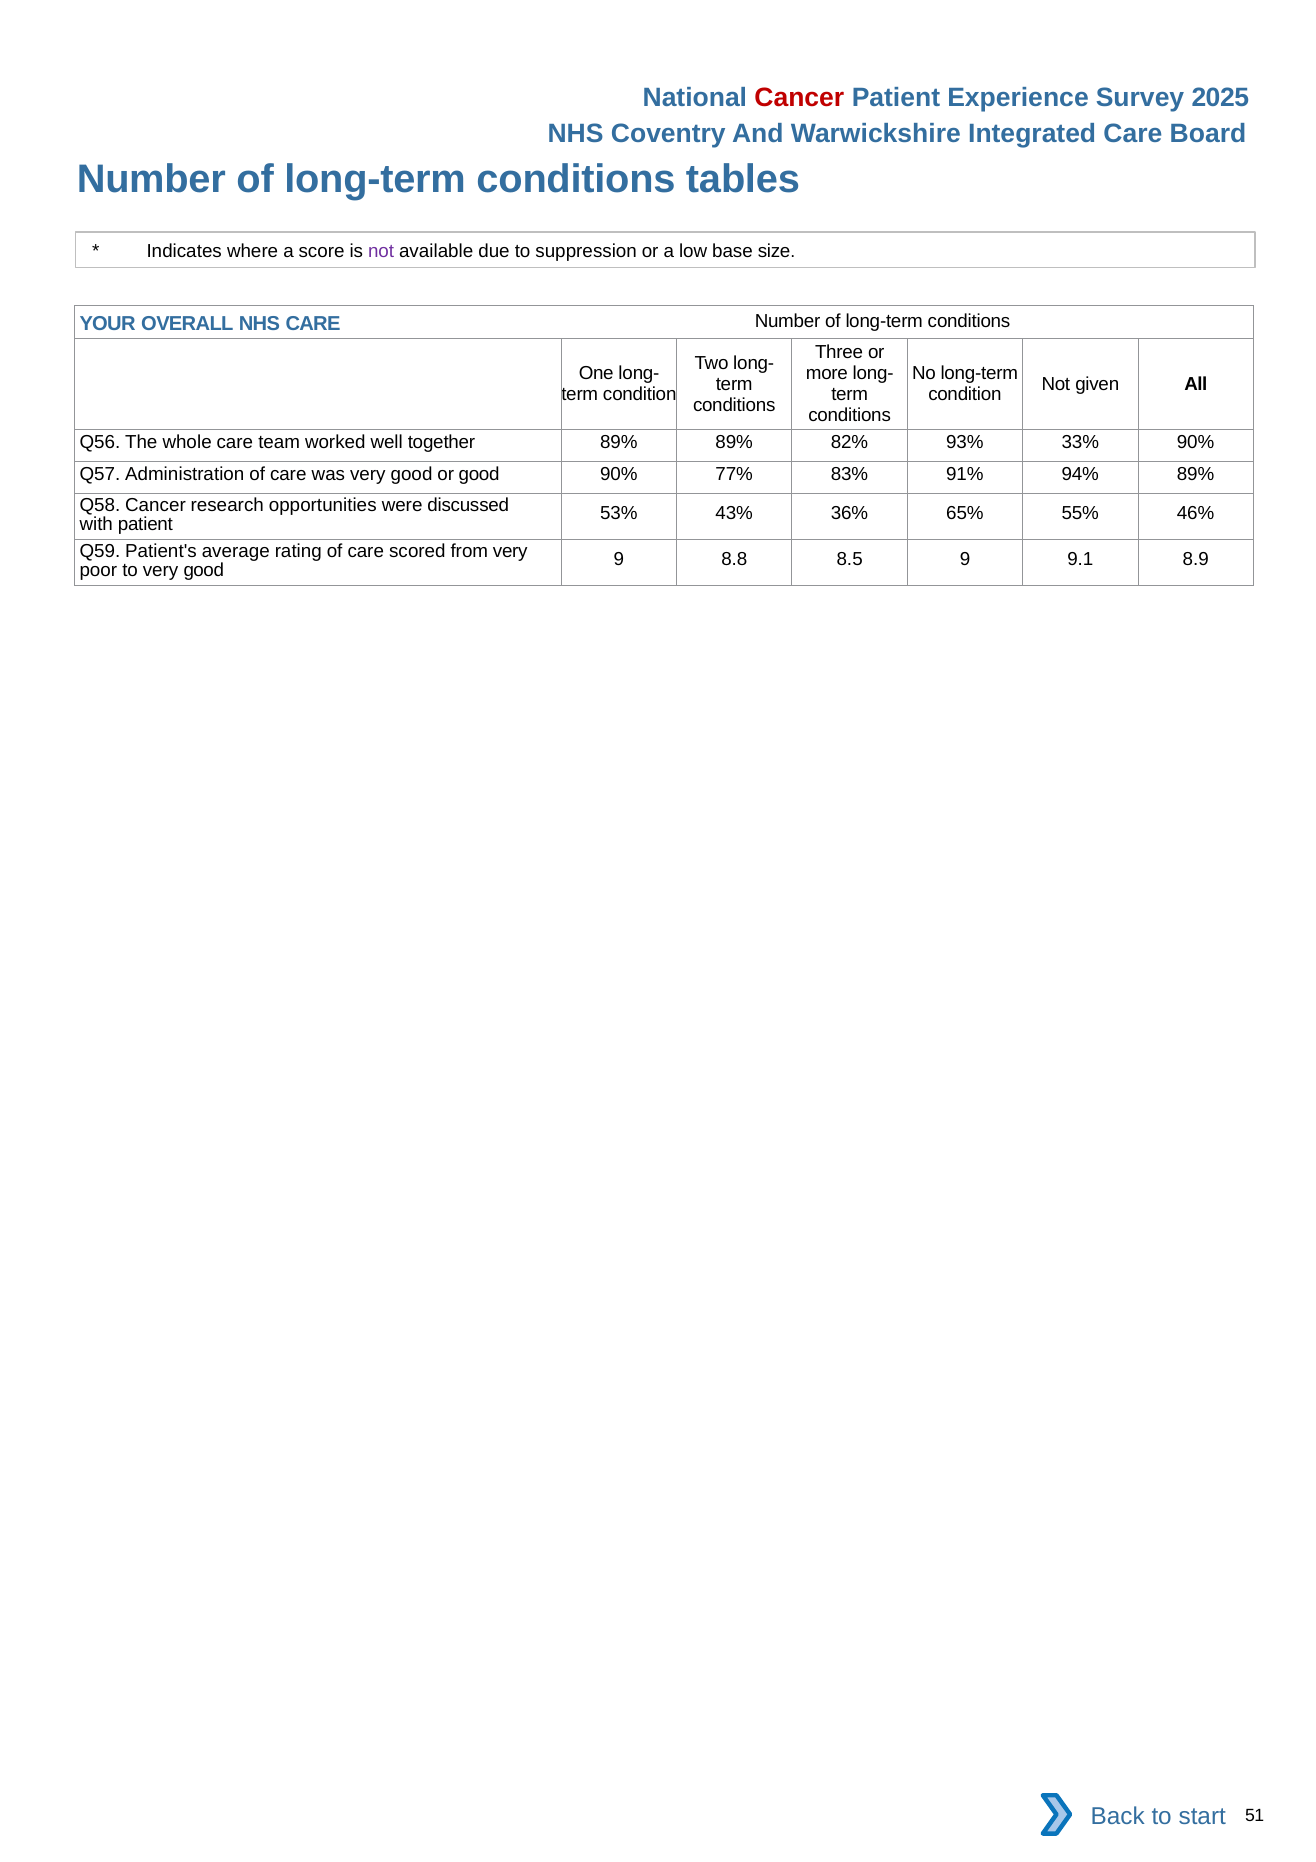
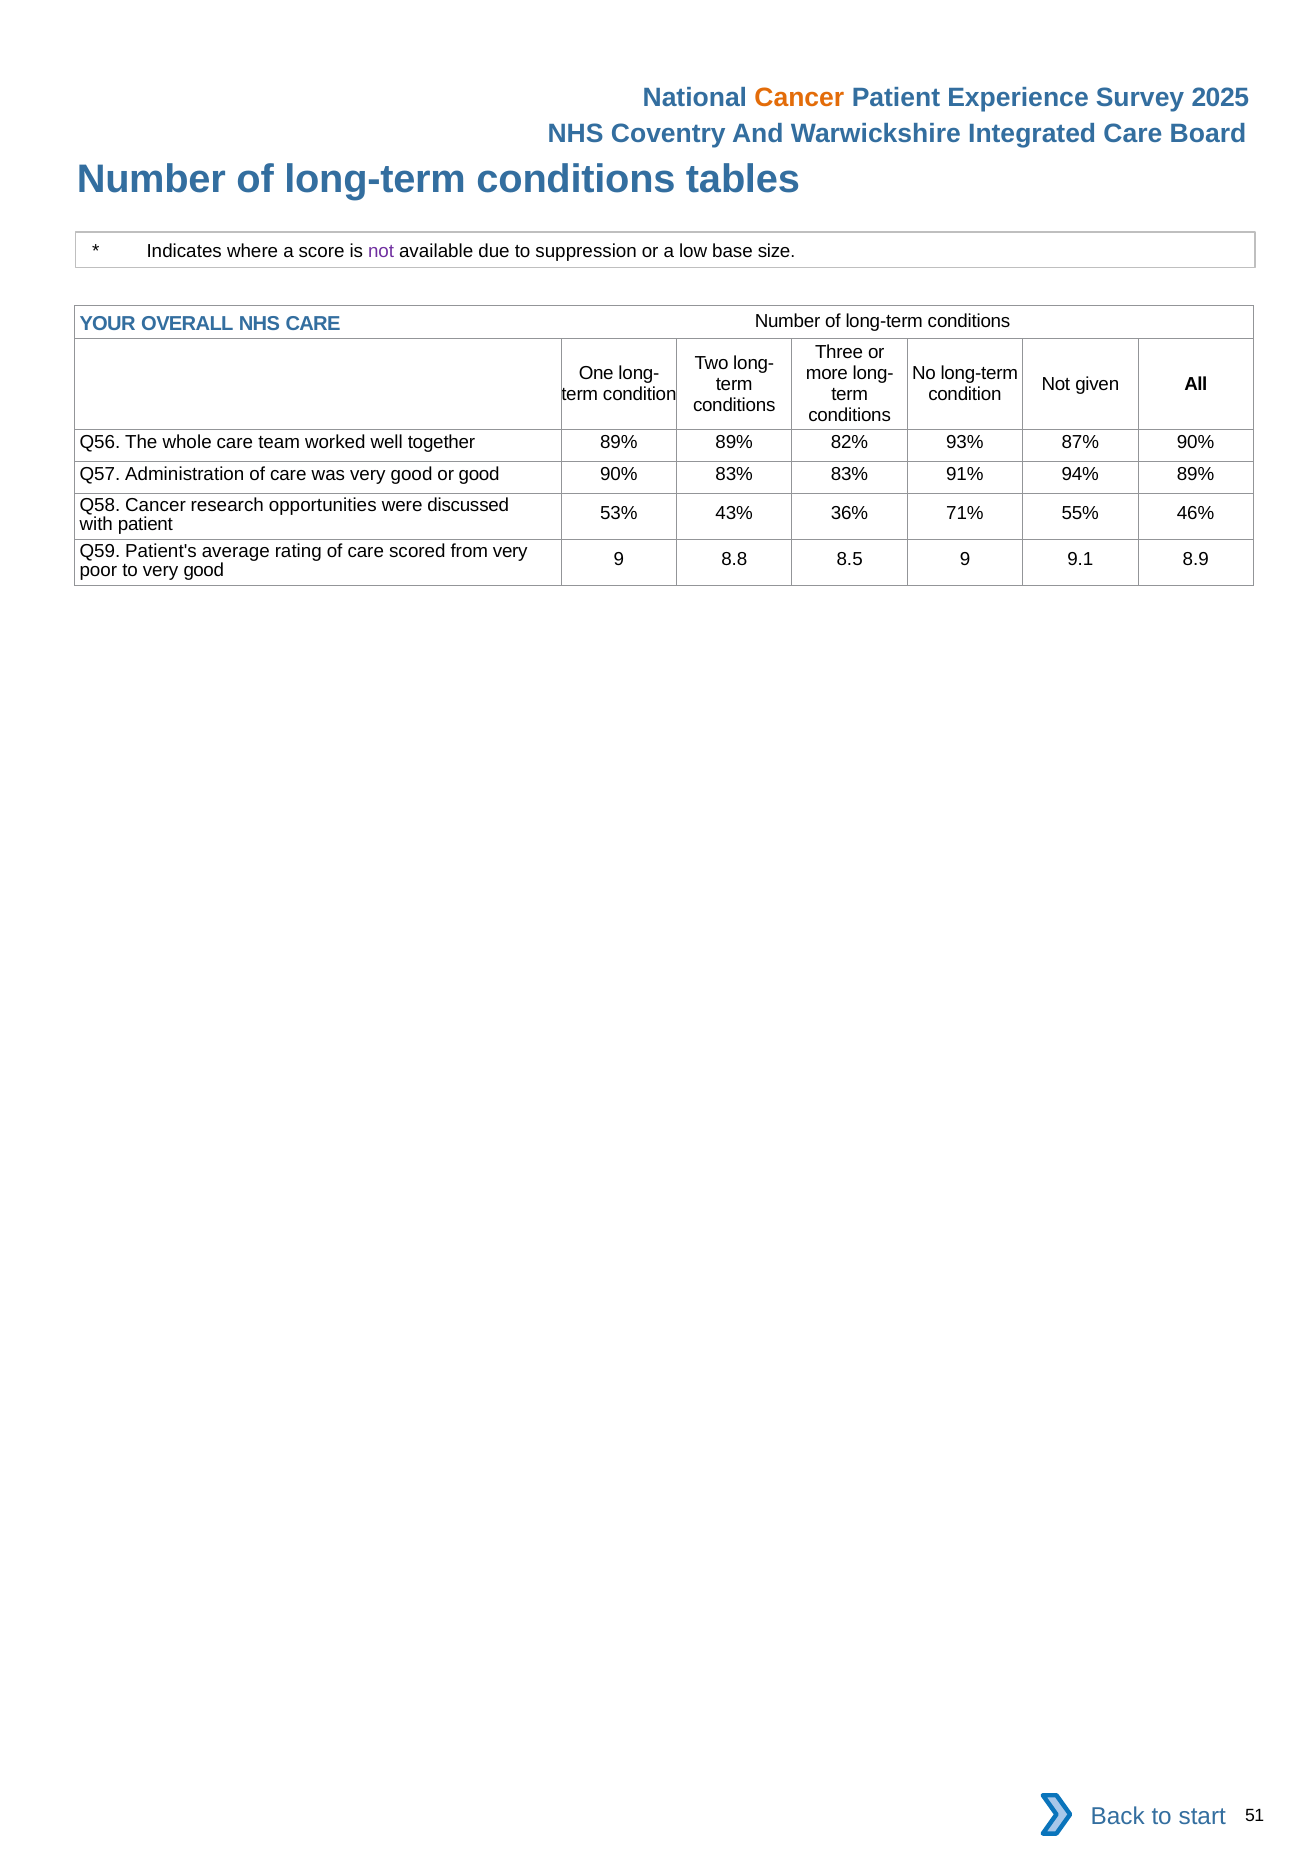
Cancer colour: red -> orange (799, 98)
33%: 33% -> 87% (1080, 442)
90% 77%: 77% -> 83% (734, 474)
65%: 65% -> 71% (965, 513)
